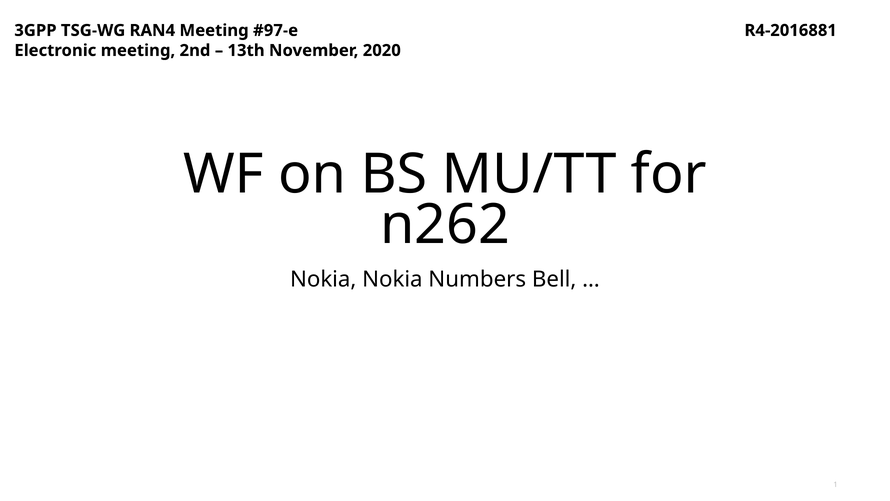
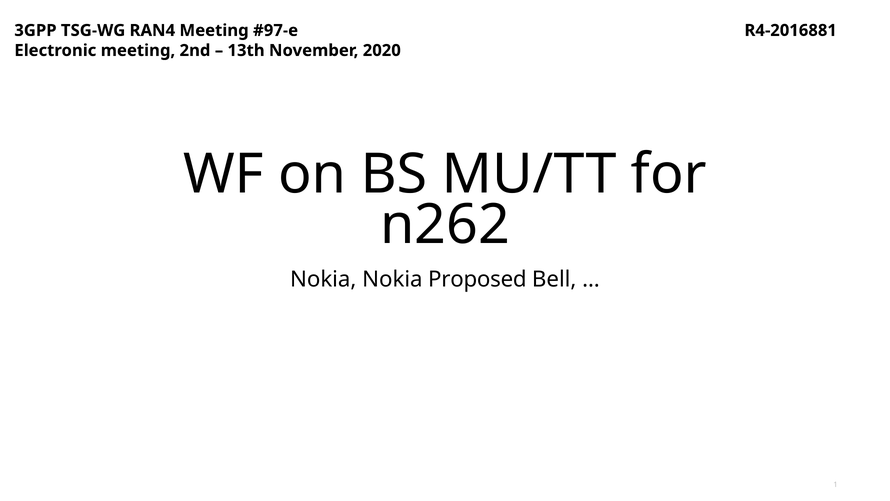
Numbers: Numbers -> Proposed (477, 279)
